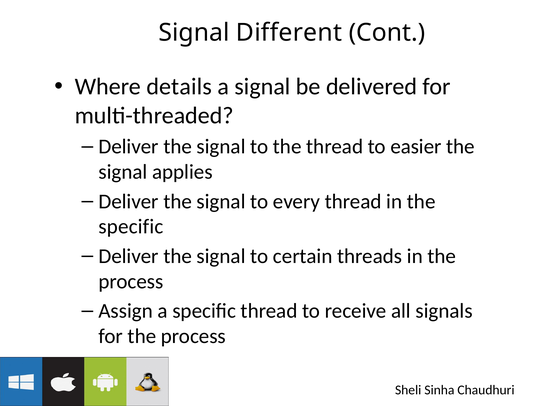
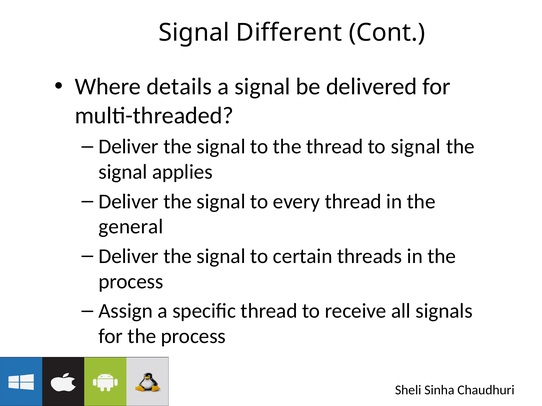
to easier: easier -> signal (416, 147)
specific: specific -> general (131, 227)
